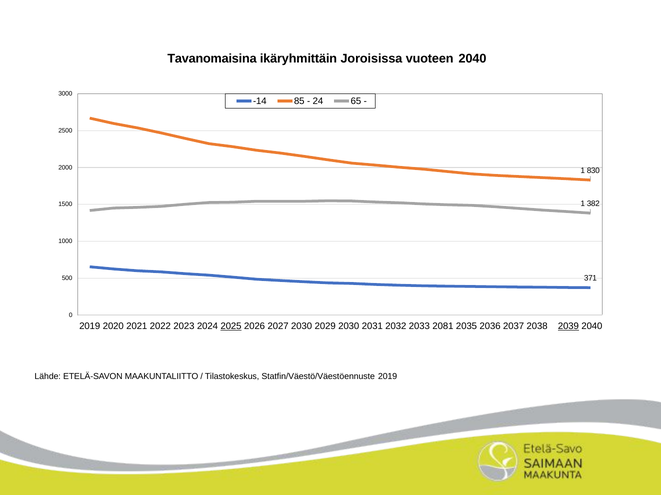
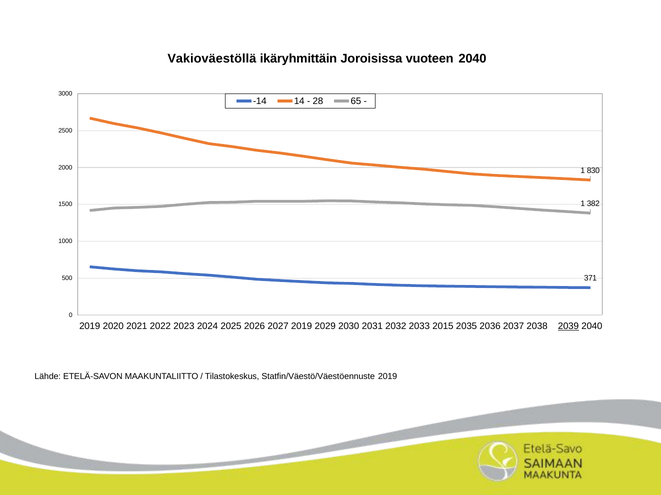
Tavanomaisina: Tavanomaisina -> Vakioväestöllä (212, 58)
85: 85 -> 14 (299, 101)
24: 24 -> 28 (318, 101)
2025 underline: present -> none (231, 327)
2027 2030: 2030 -> 2019 (302, 327)
2081: 2081 -> 2015 (443, 327)
